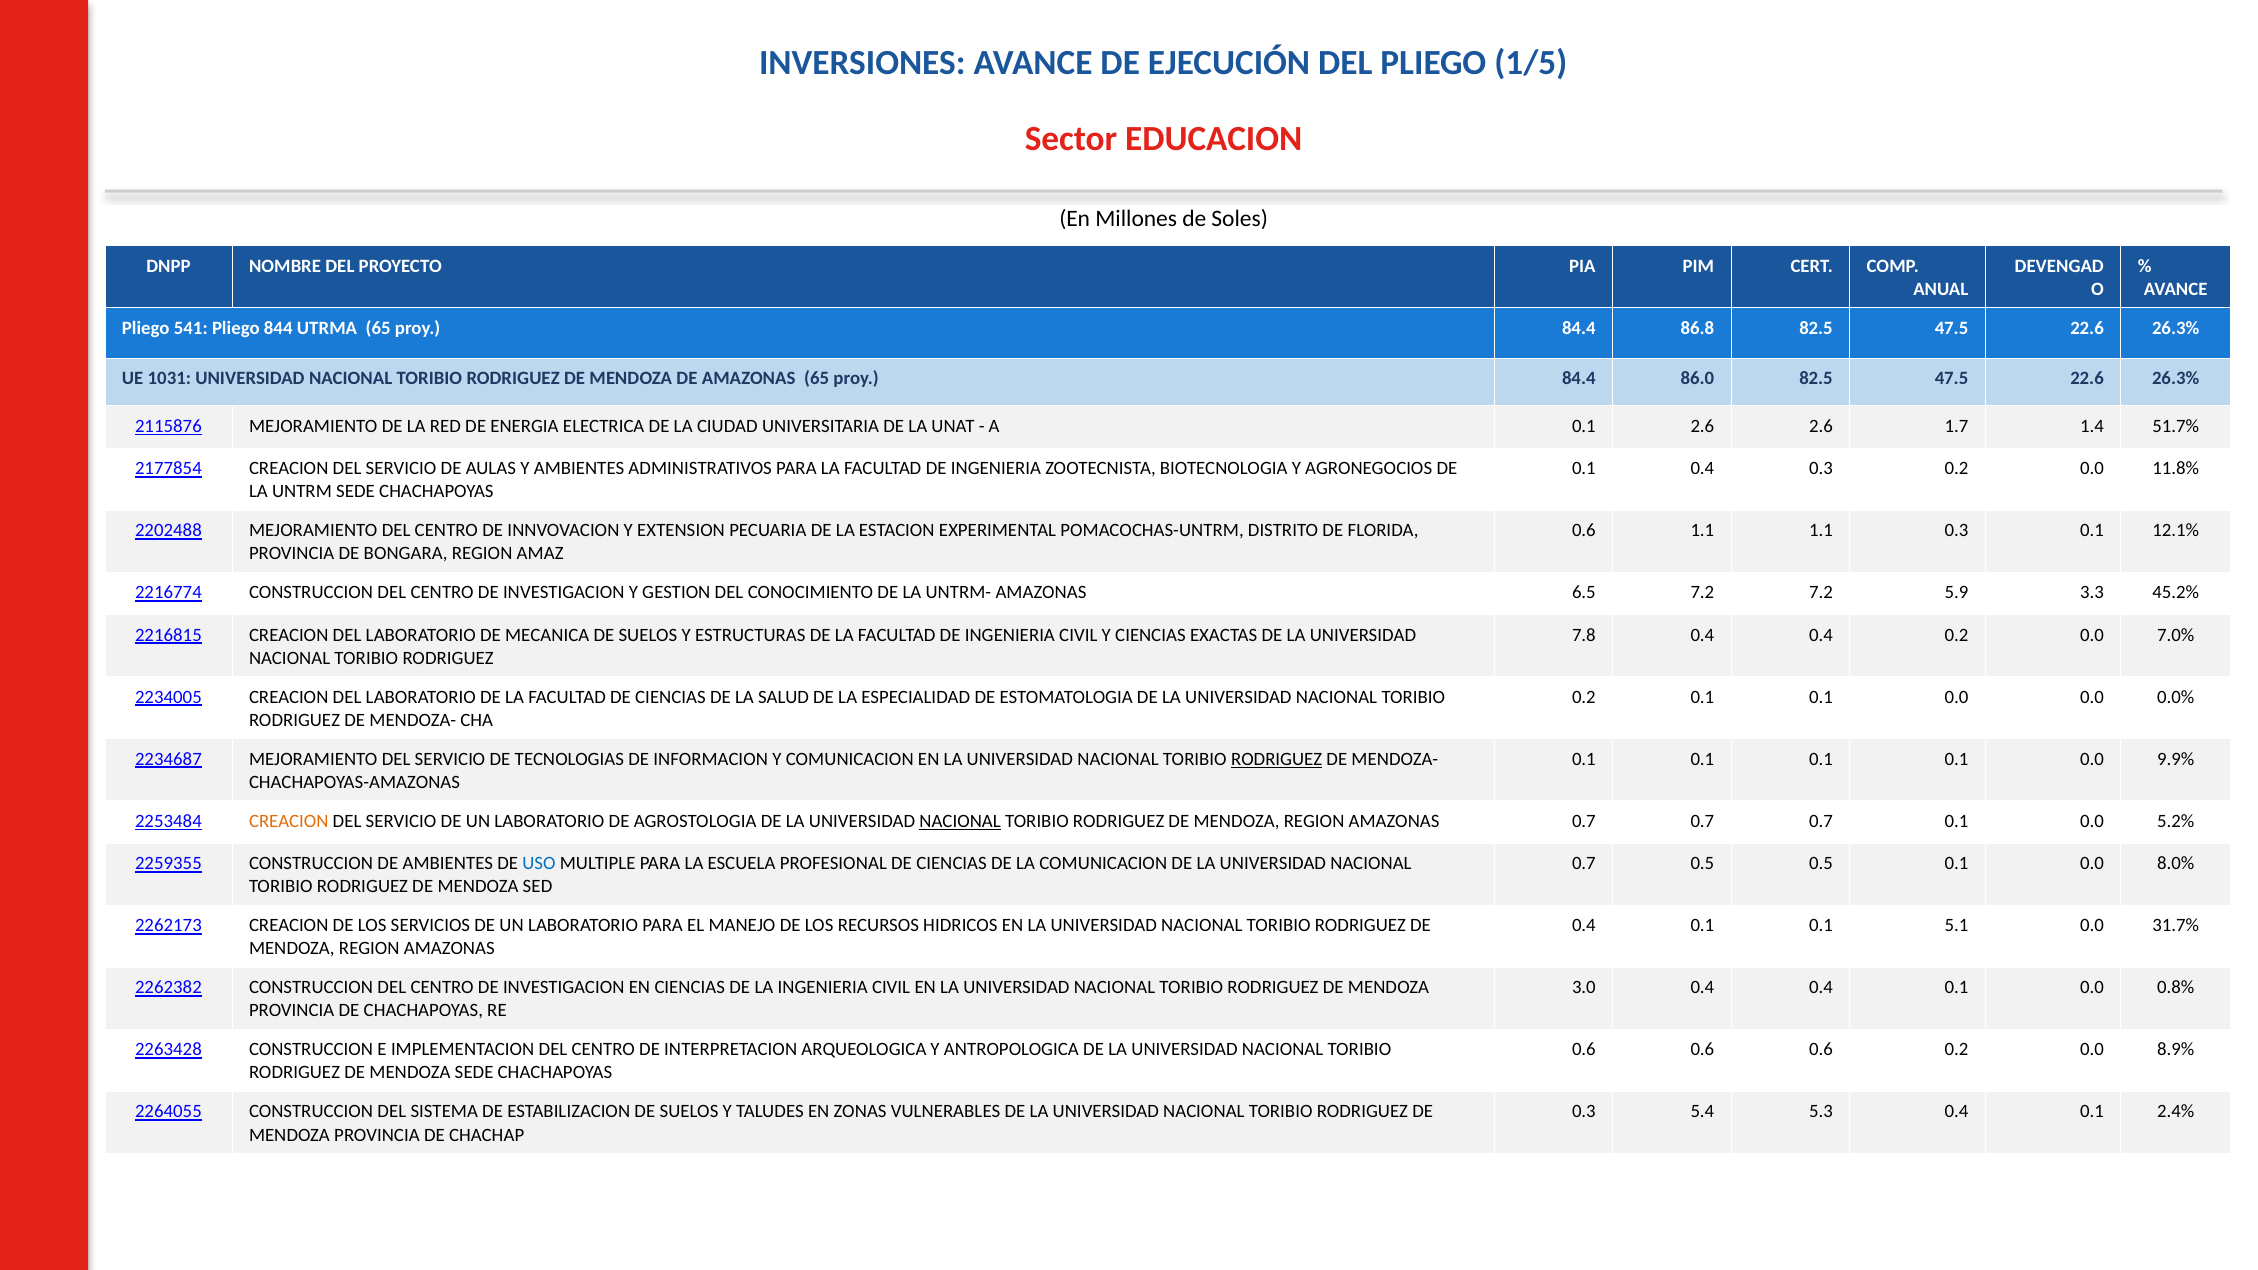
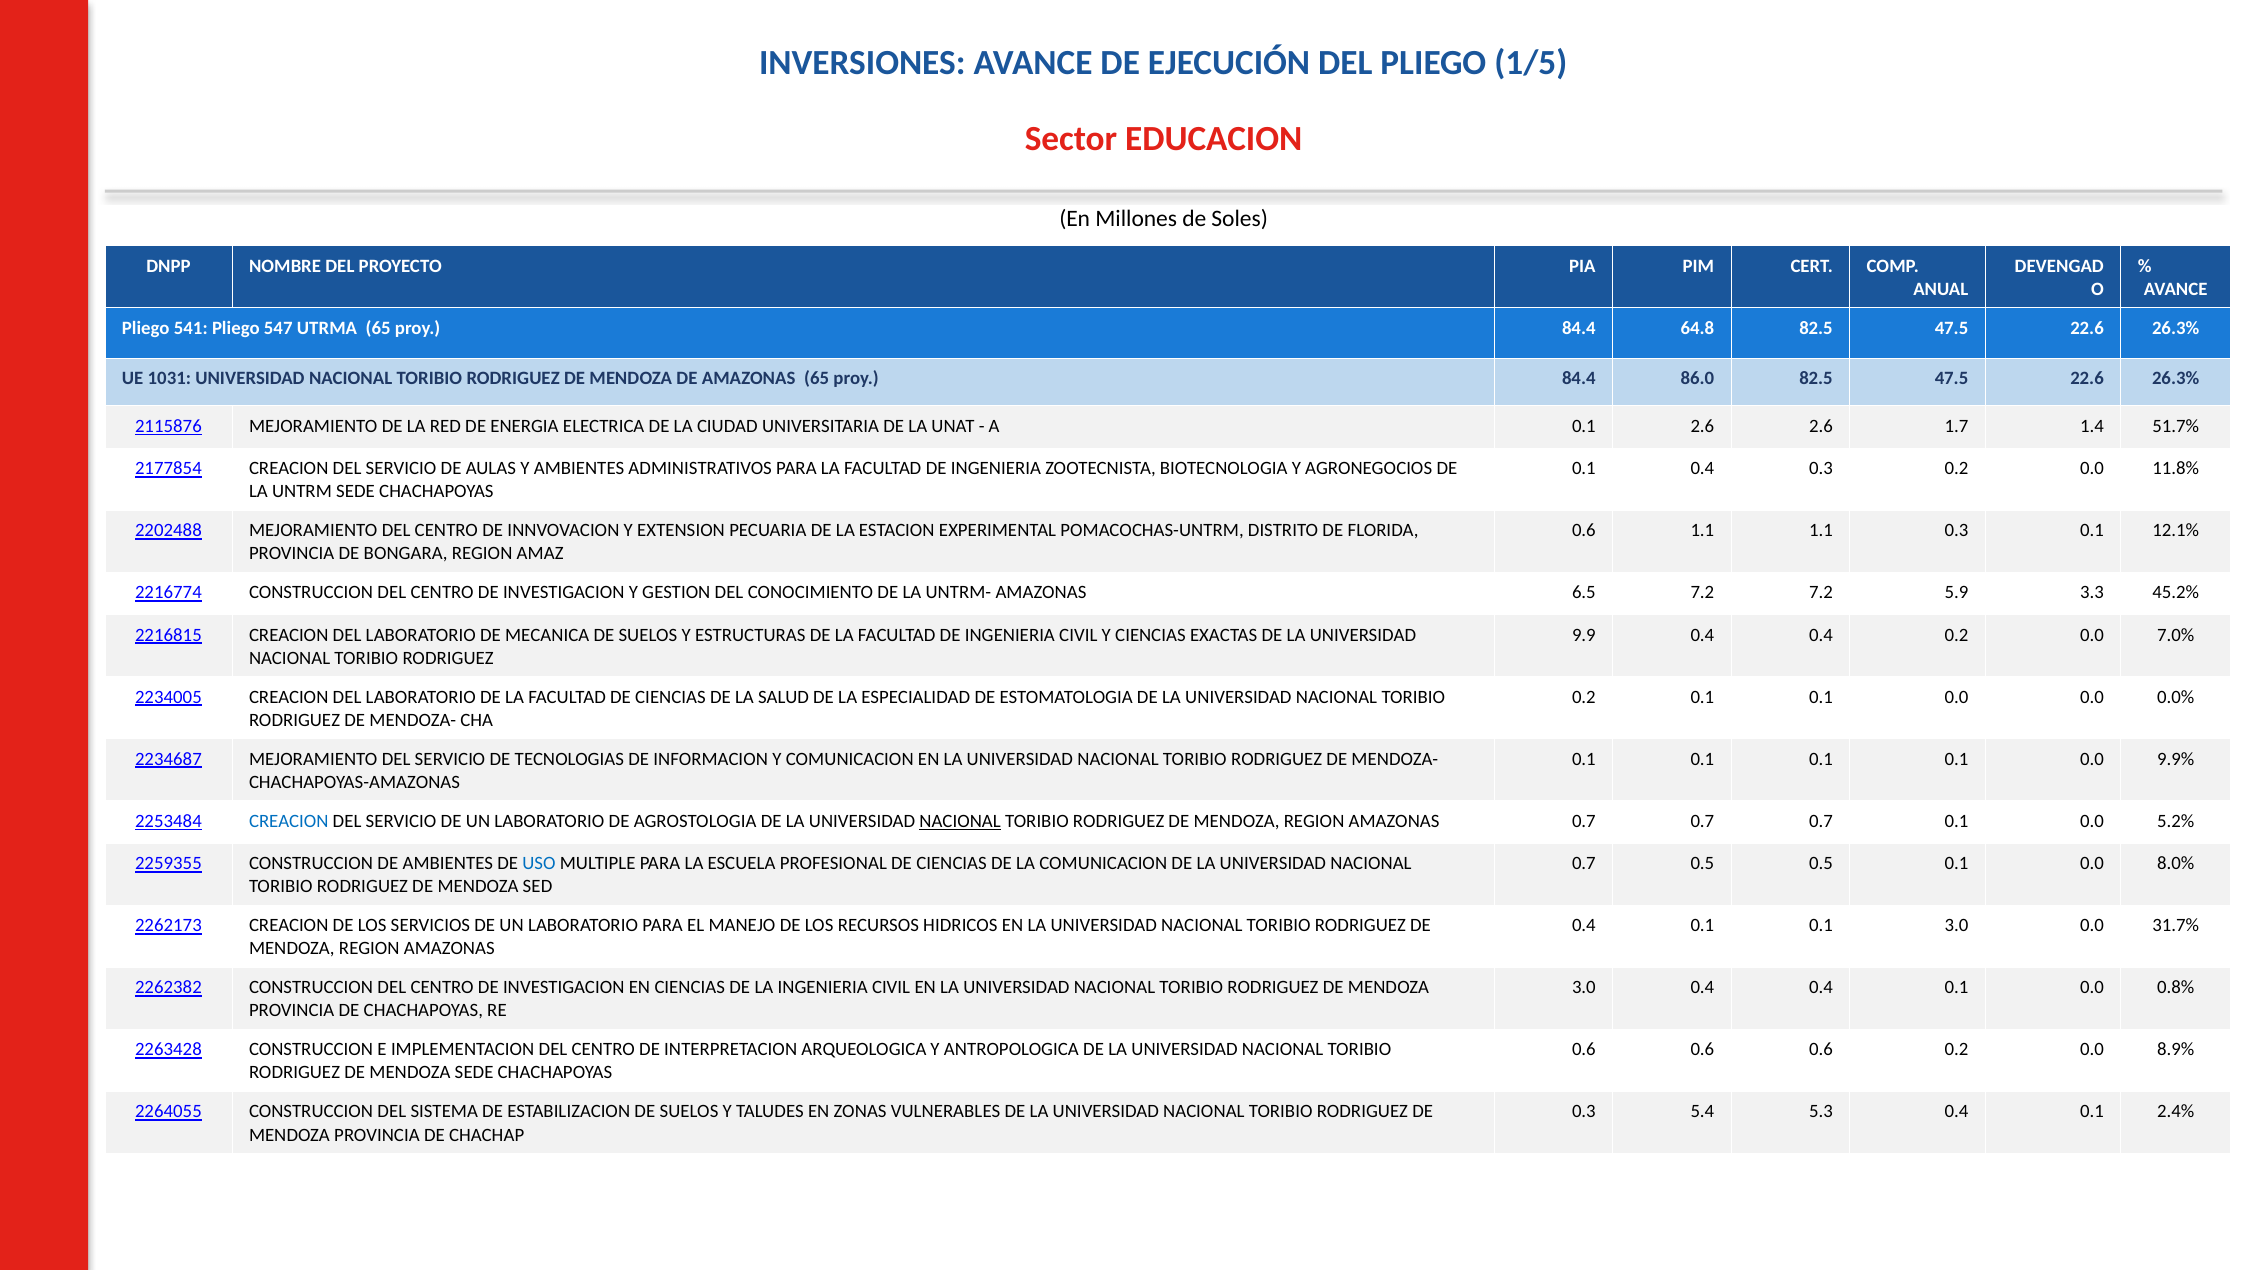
844: 844 -> 547 (278, 328)
86.8: 86.8 -> 64.8 (1697, 328)
7.8: 7.8 -> 9.9 (1584, 635)
RODRIGUEZ underline: present -> none (1277, 759)
CREACION colour: orange -> blue (289, 821)
0.1 5.1: 5.1 -> 3.0 (1957, 926)
